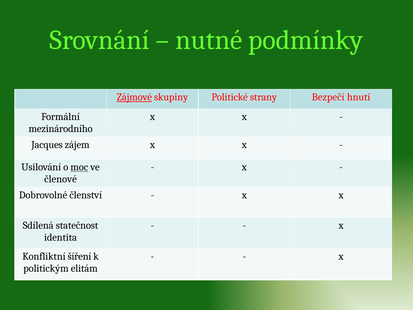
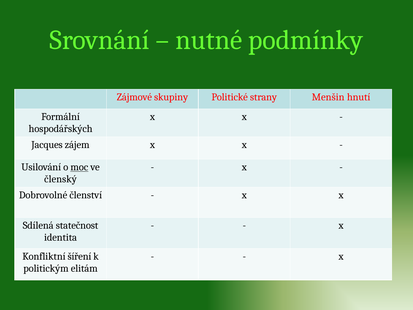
Zájmové underline: present -> none (134, 97)
Bezpečí: Bezpečí -> Menšin (328, 97)
mezinárodního: mezinárodního -> hospodářských (61, 129)
členové: členové -> členský (61, 179)
